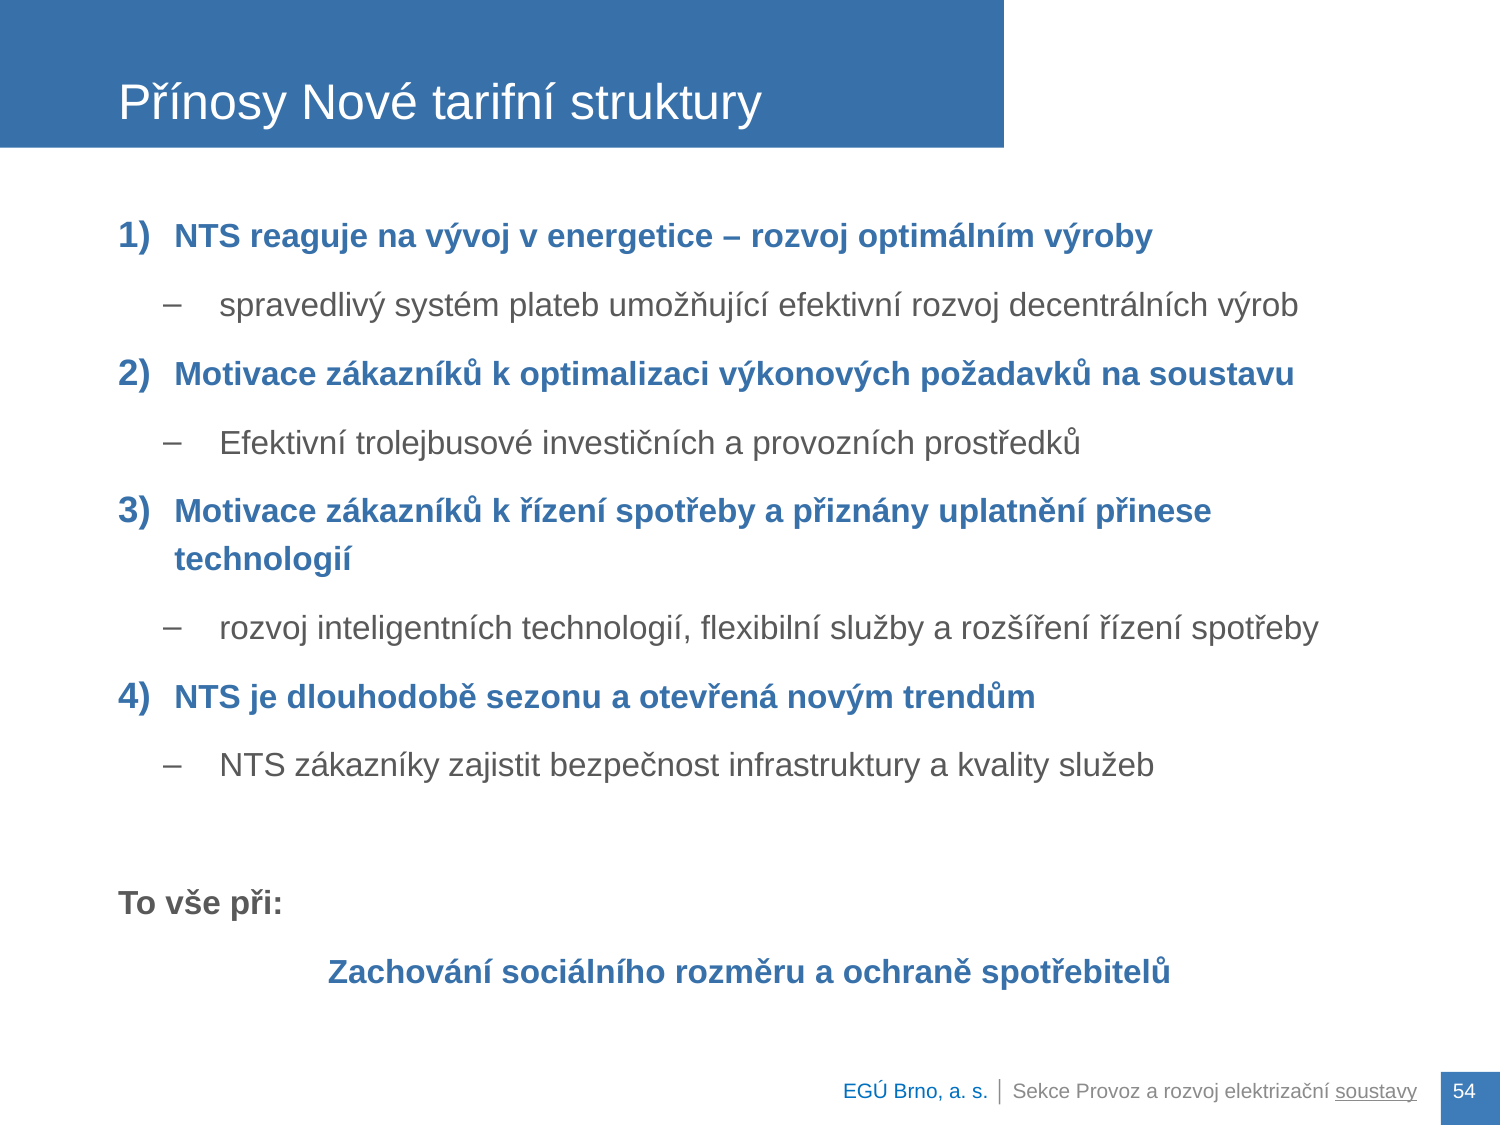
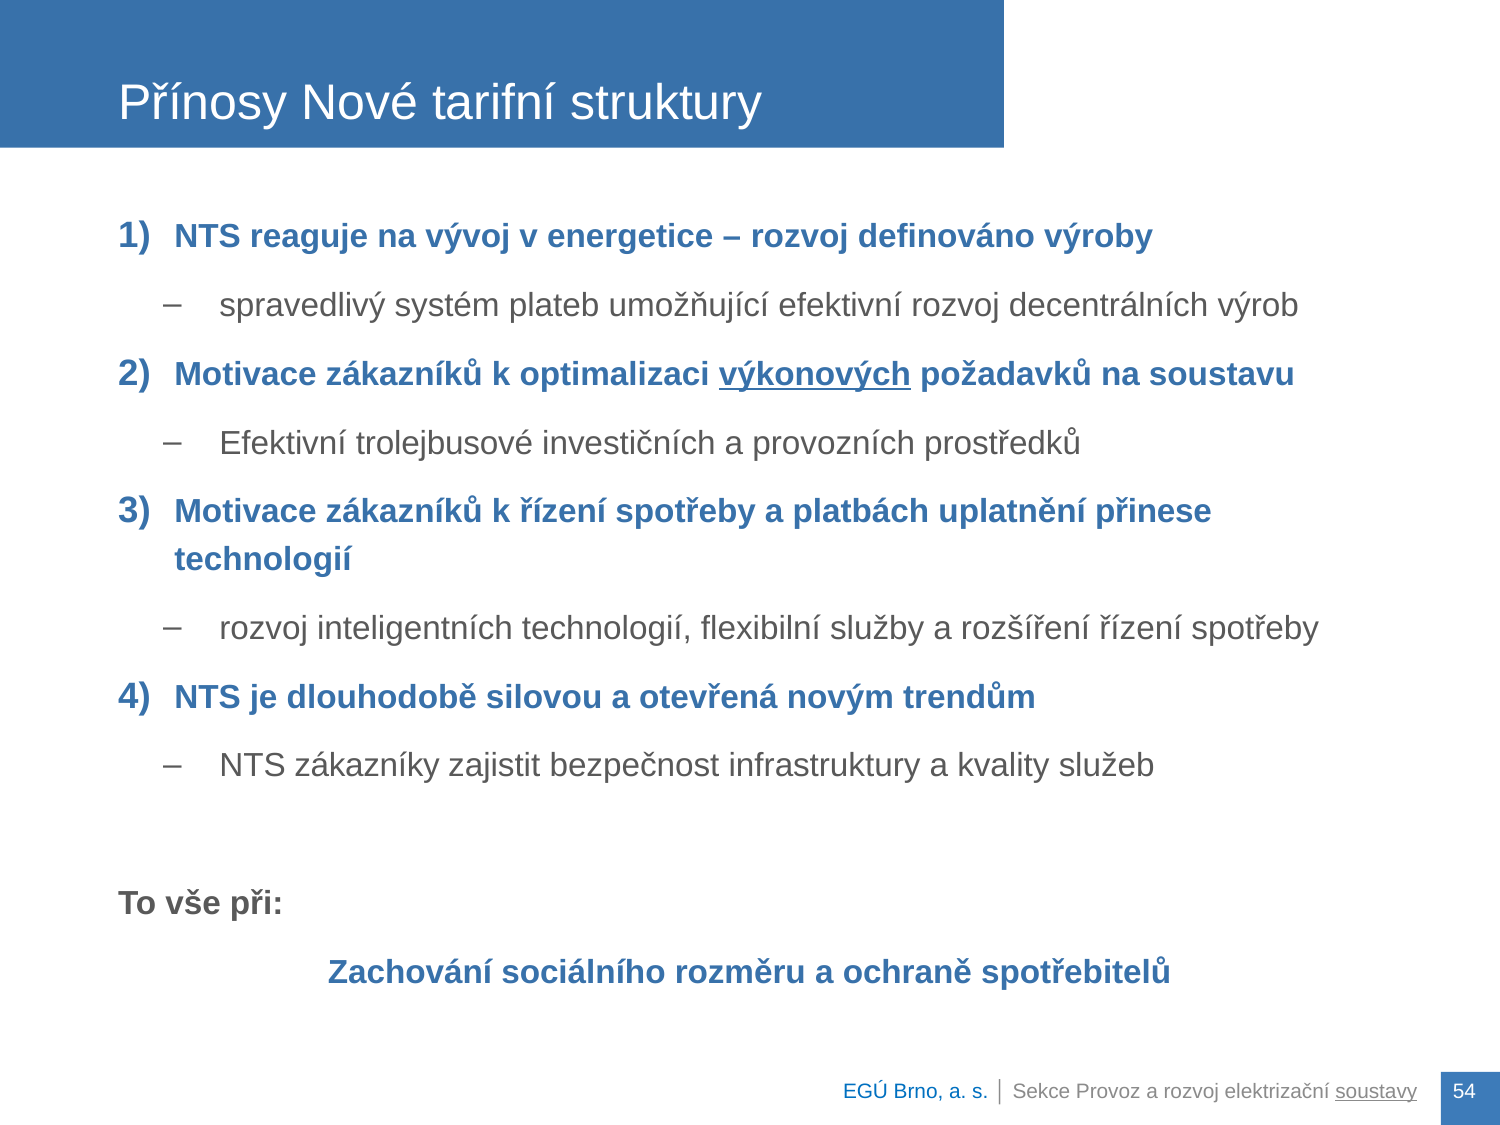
optimálním: optimálním -> definováno (946, 237)
výkonových underline: none -> present (815, 374)
přiznány: přiznány -> platbách (861, 512)
sezonu: sezonu -> silovou (544, 697)
